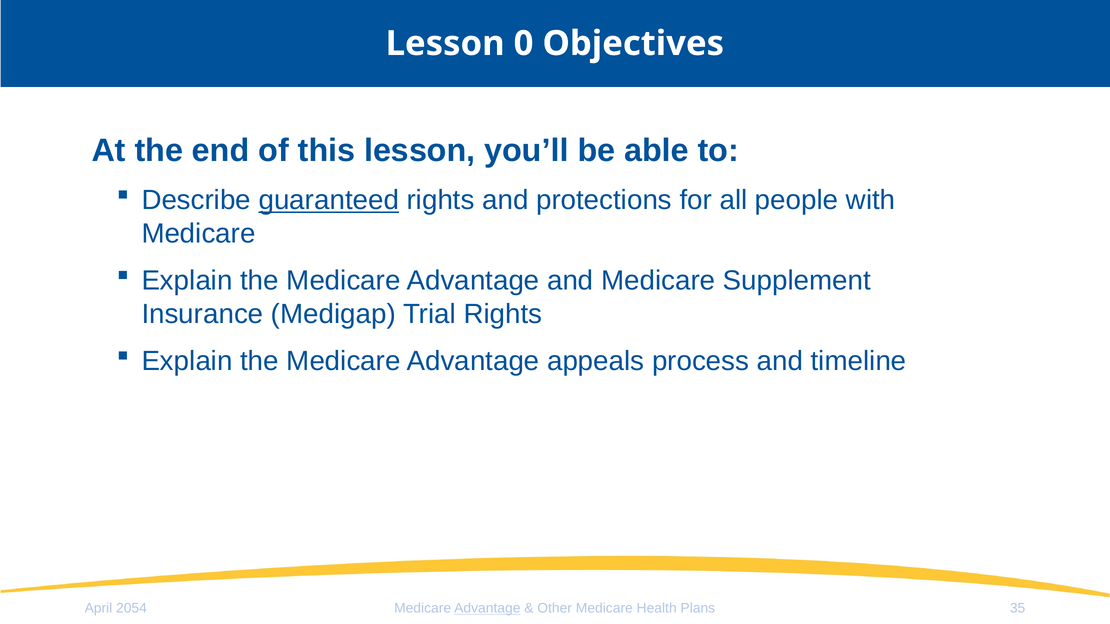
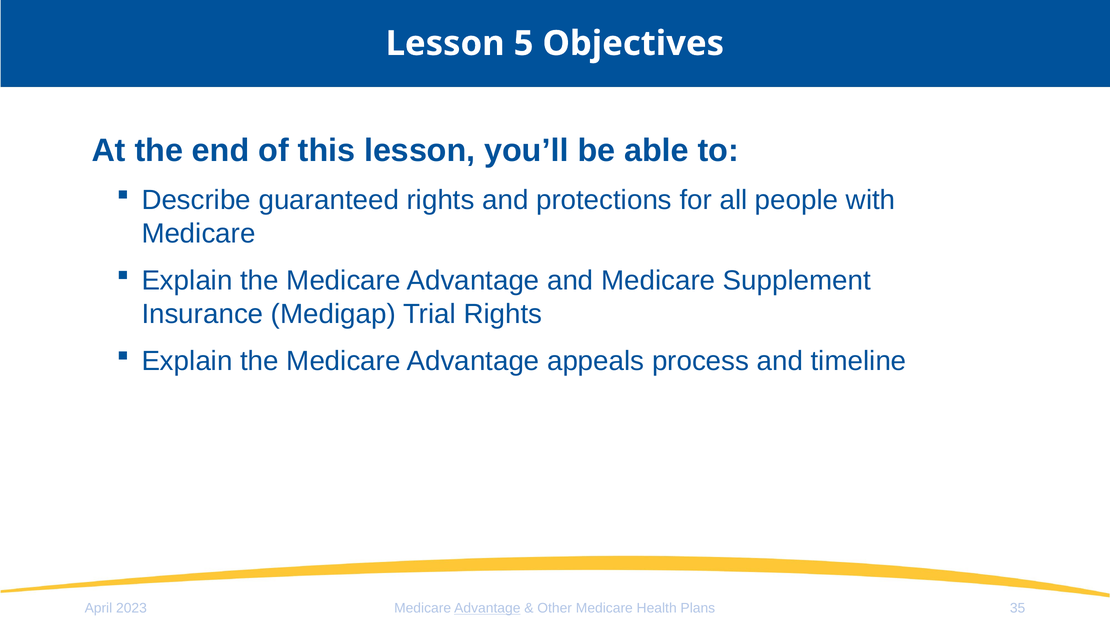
0: 0 -> 5 (524, 44)
guaranteed underline: present -> none (329, 200)
2054: 2054 -> 2023 (131, 609)
